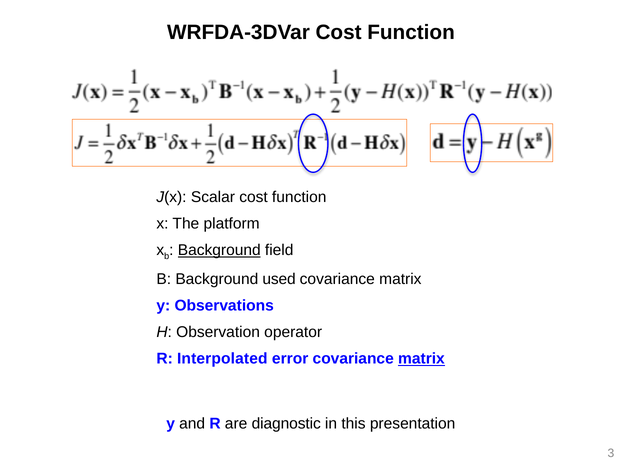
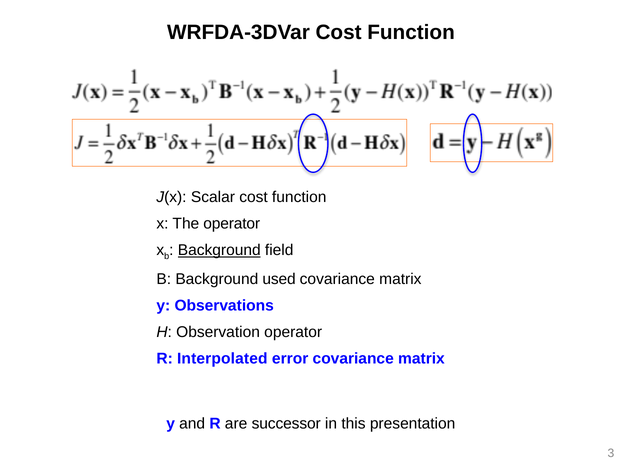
The platform: platform -> operator (232, 224)
matrix underline: present -> none (421, 358)
diagnostic: diagnostic -> successor (286, 423)
